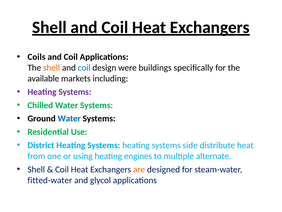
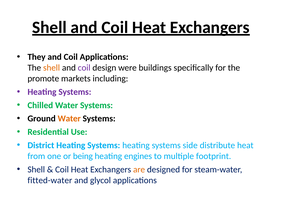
Coils: Coils -> They (37, 57)
coil colour: blue -> purple (84, 68)
available: available -> promote (43, 78)
Water colour: blue -> orange (69, 118)
using: using -> being (83, 156)
alternate: alternate -> footprint (214, 156)
